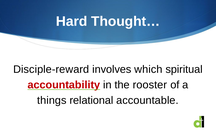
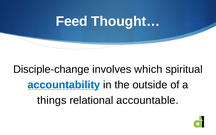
Hard: Hard -> Feed (72, 21)
Disciple-reward: Disciple-reward -> Disciple-change (51, 69)
accountability colour: red -> blue (64, 85)
rooster: rooster -> outside (150, 85)
